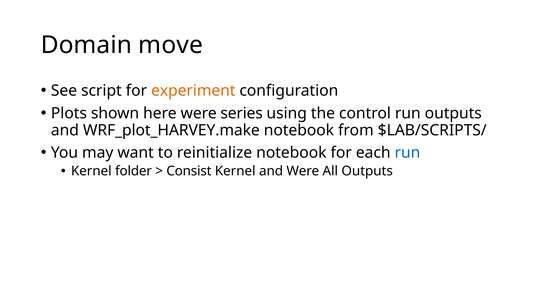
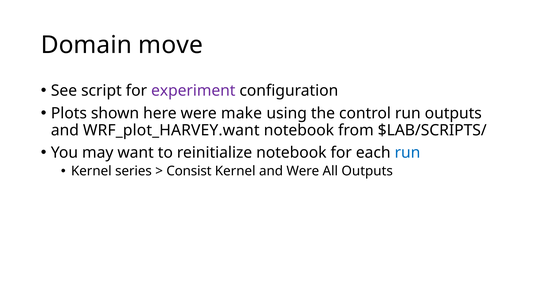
experiment colour: orange -> purple (193, 91)
series: series -> make (241, 113)
WRF_plot_HARVEY.make: WRF_plot_HARVEY.make -> WRF_plot_HARVEY.want (171, 130)
folder: folder -> series (133, 171)
